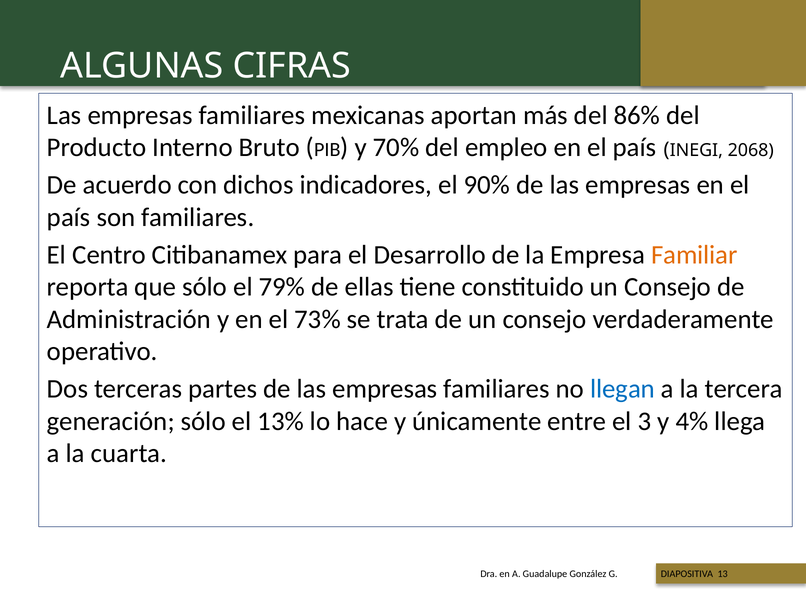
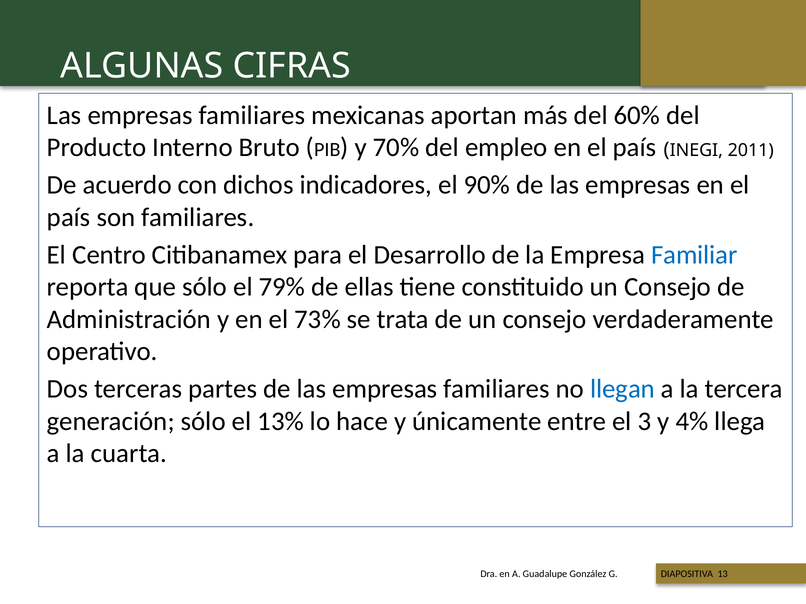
86%: 86% -> 60% (637, 115)
2068: 2068 -> 2011 (751, 151)
Familiar colour: orange -> blue (694, 255)
